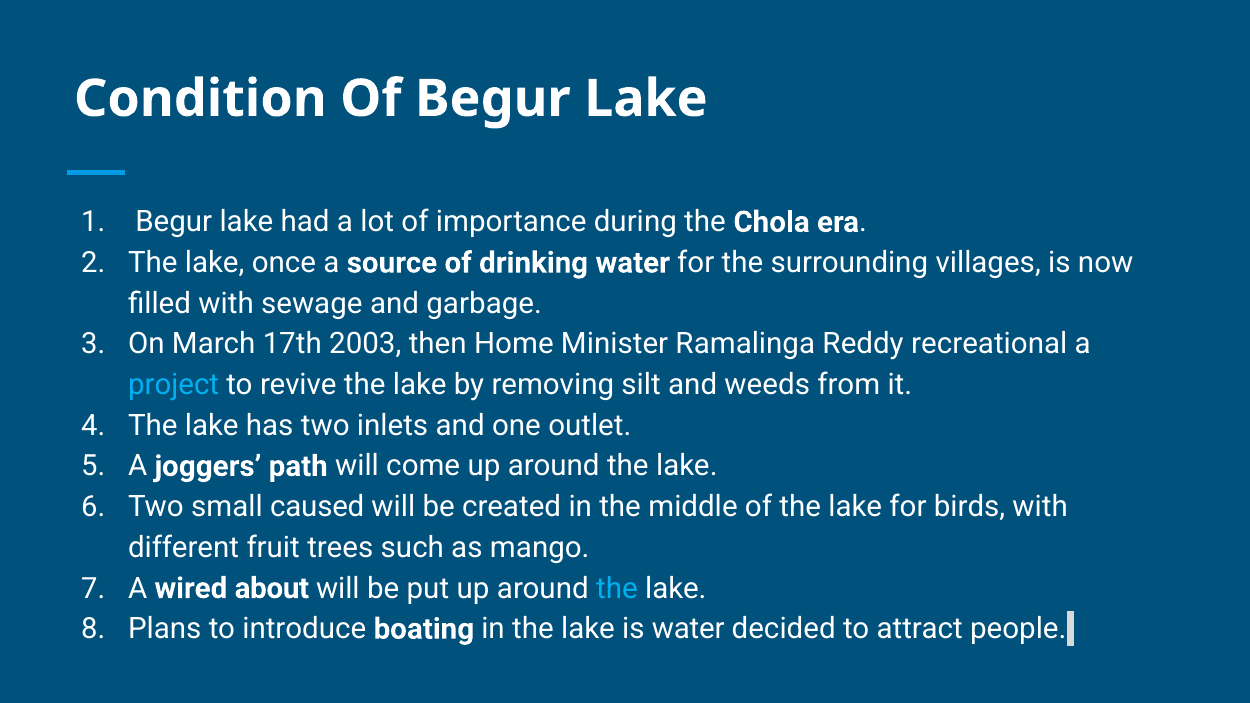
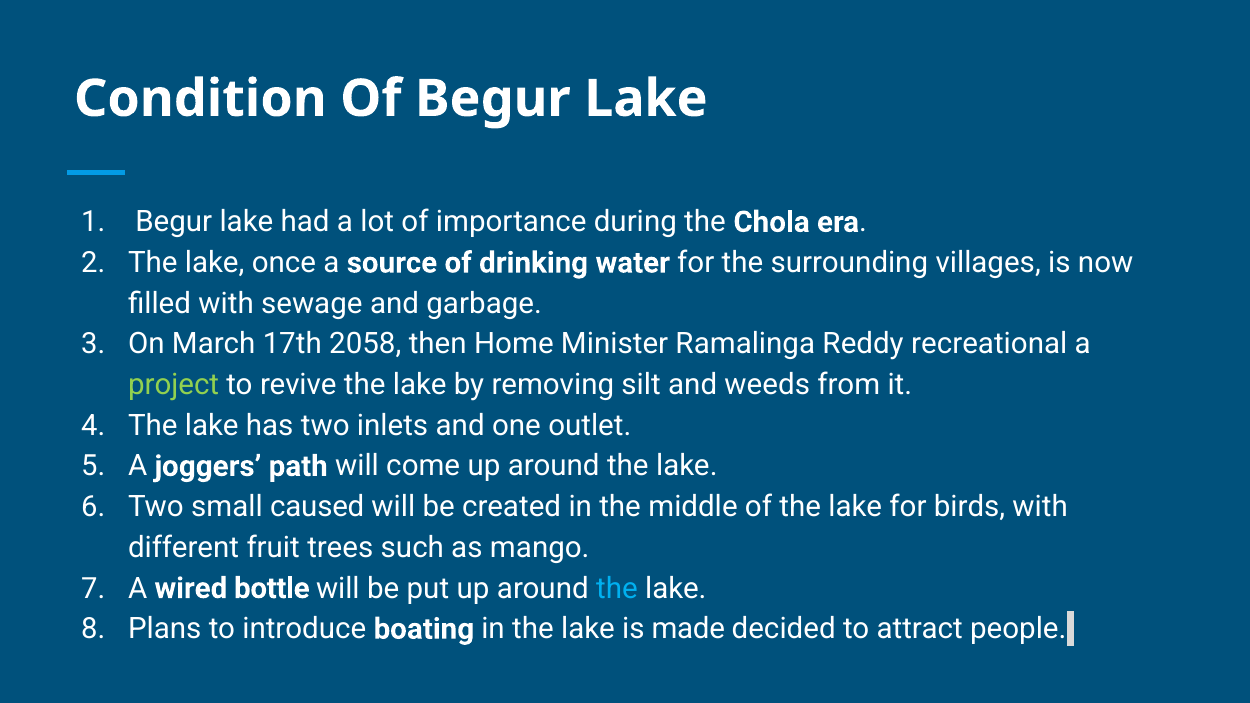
2003: 2003 -> 2058 (365, 344)
project colour: light blue -> light green (174, 385)
about: about -> bottle (272, 588)
is water: water -> made (688, 629)
